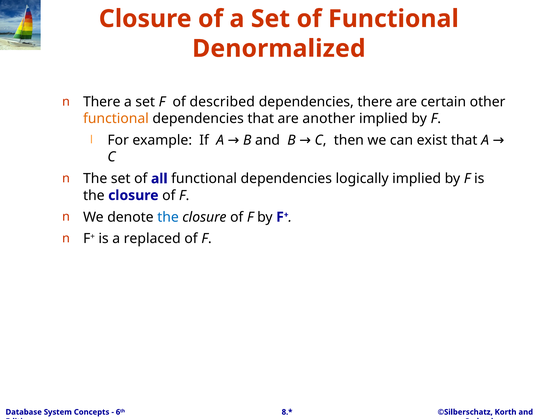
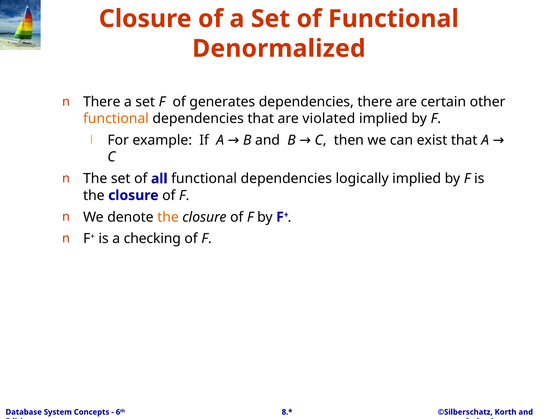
described: described -> generates (222, 102)
another: another -> violated (329, 118)
the colour: blue -> orange (168, 217)
replaced: replaced -> checking (152, 238)
